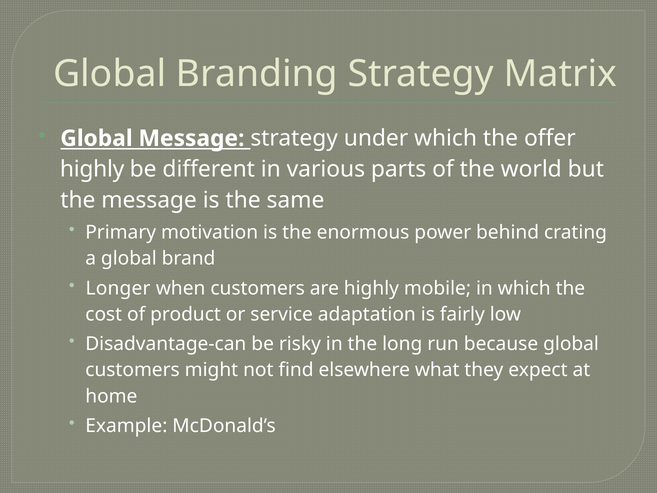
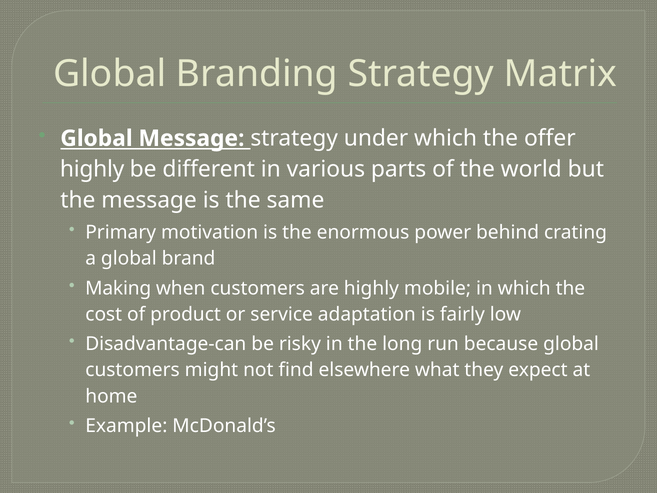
Longer: Longer -> Making (118, 288)
